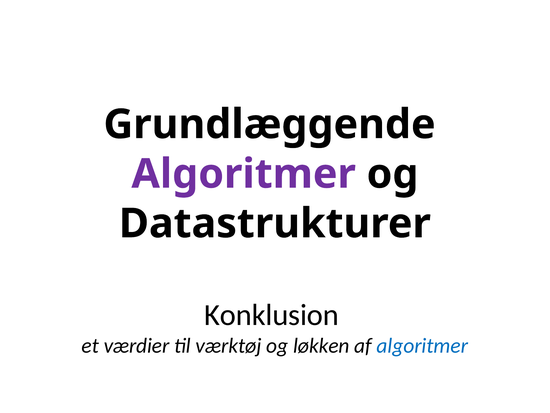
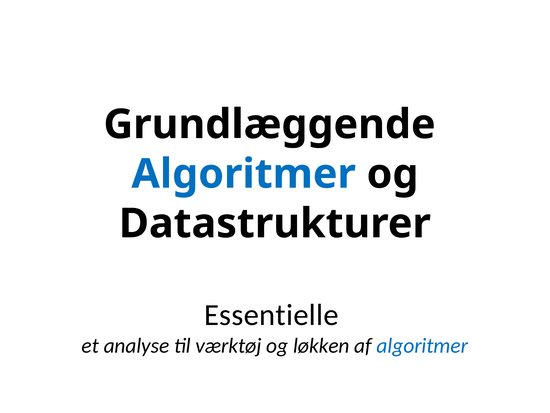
Algoritmer colour: purple -> blue (244, 174)
Konklusion: Konklusion -> Essentielle (271, 315)
værdier: værdier -> analyse (136, 345)
